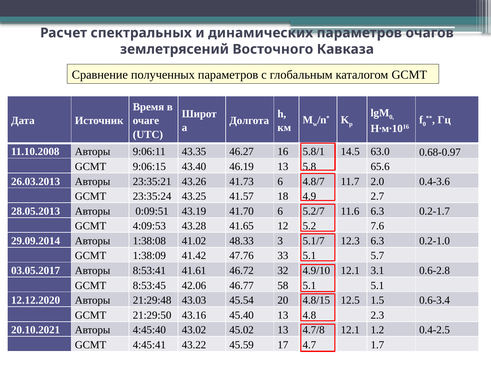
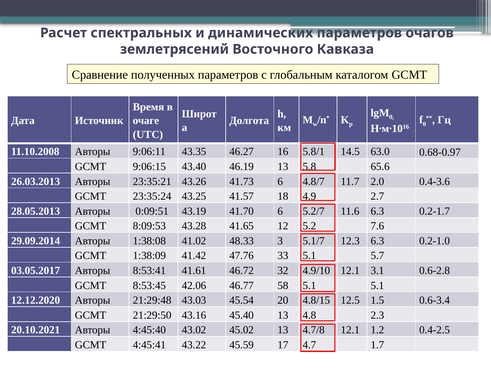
4:09:53: 4:09:53 -> 8:09:53 (149, 226)
